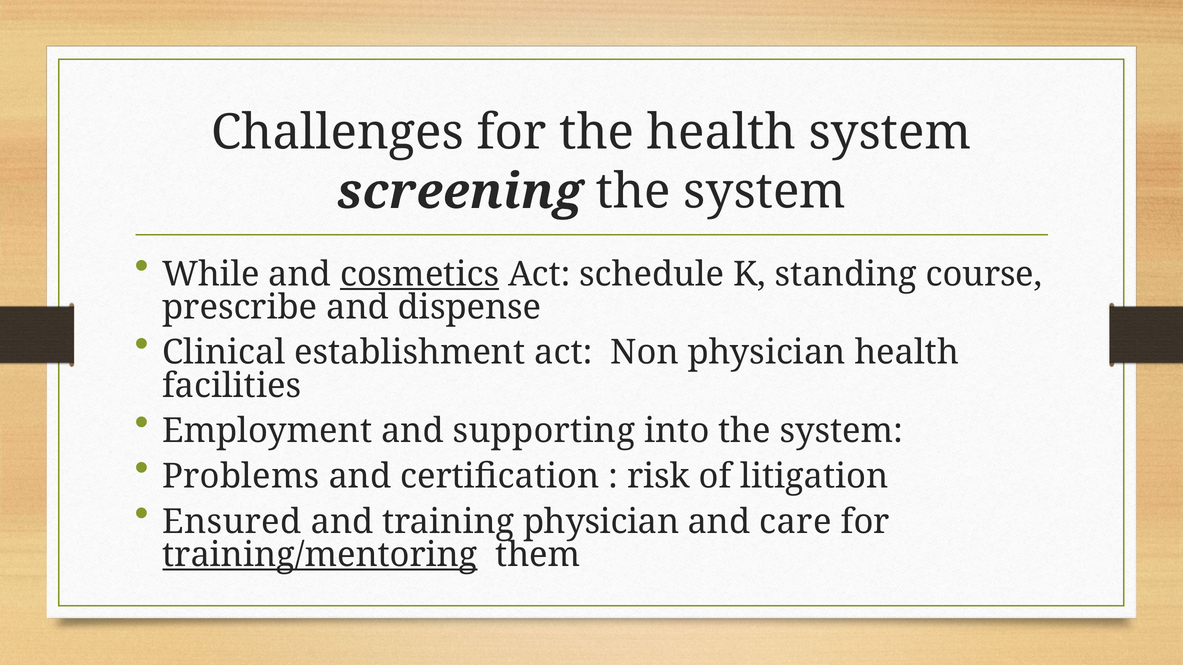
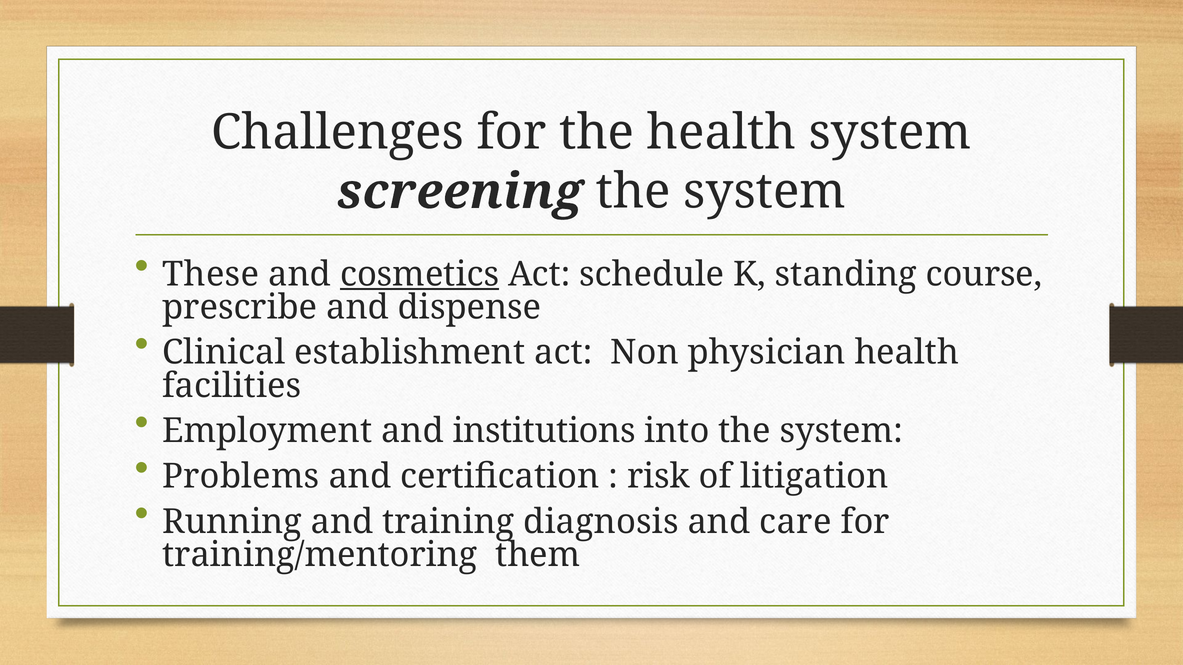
While: While -> These (211, 274)
supporting: supporting -> institutions (544, 431)
Ensured: Ensured -> Running (232, 522)
training physician: physician -> diagnosis (601, 522)
training/mentoring underline: present -> none (320, 555)
